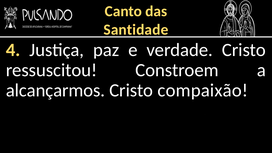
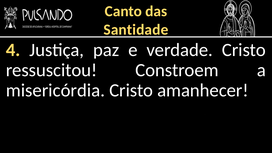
alcançarmos: alcançarmos -> misericórdia (55, 90)
compaixão: compaixão -> amanhecer (203, 90)
